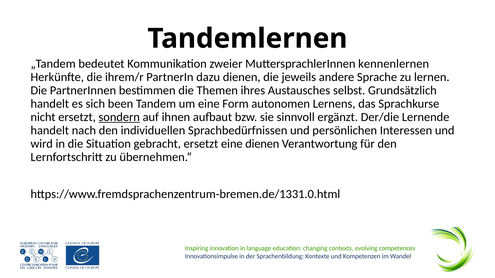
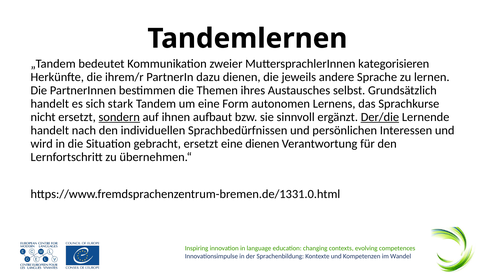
kennenlernen: kennenlernen -> kategorisieren (394, 64)
been: been -> stark (120, 104)
Der/die underline: none -> present (380, 117)
